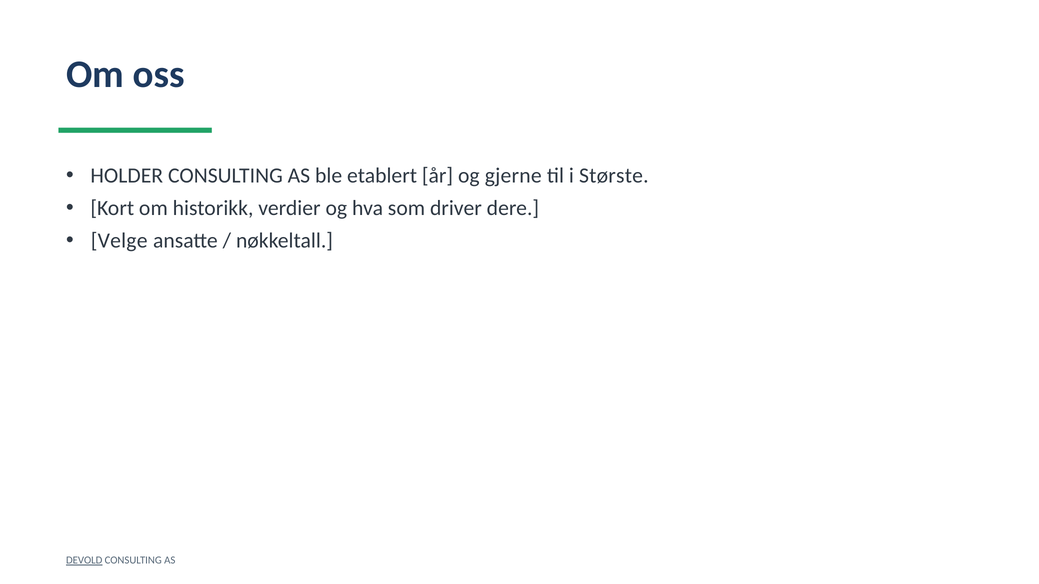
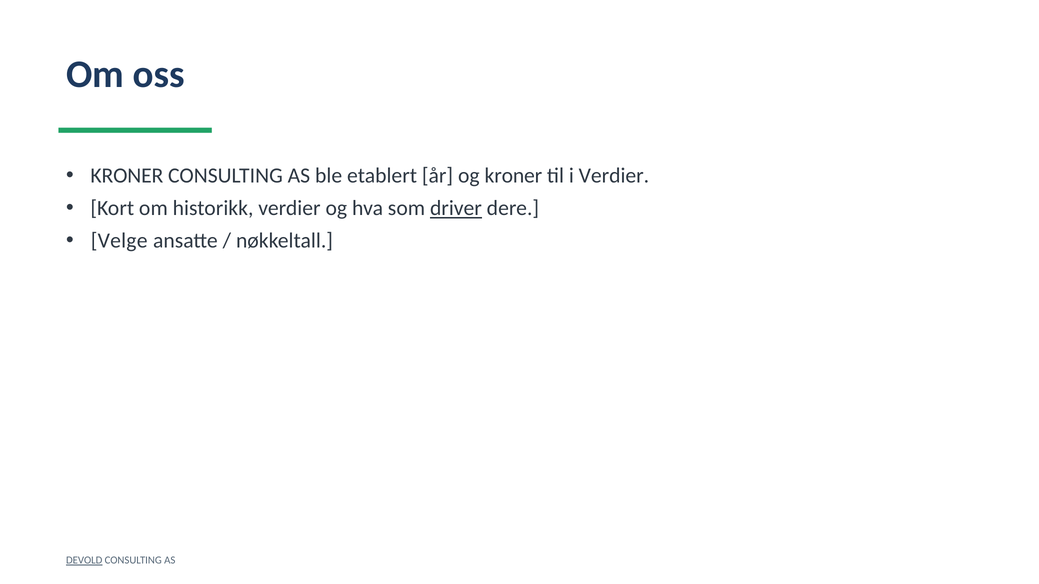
HOLDER: HOLDER -> KRONER (127, 176)
og gjerne: gjerne -> kroner (513, 176)
i Største: Største -> Verdier (614, 176)
driver underline: none -> present (456, 208)
